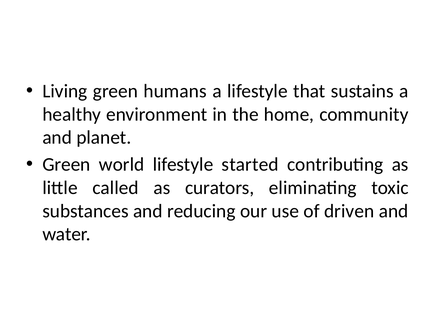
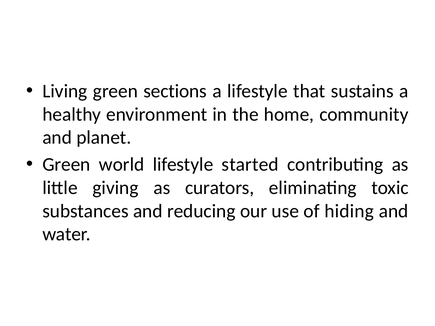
humans: humans -> sections (175, 91)
called: called -> giving (116, 188)
driven: driven -> hiding (349, 211)
